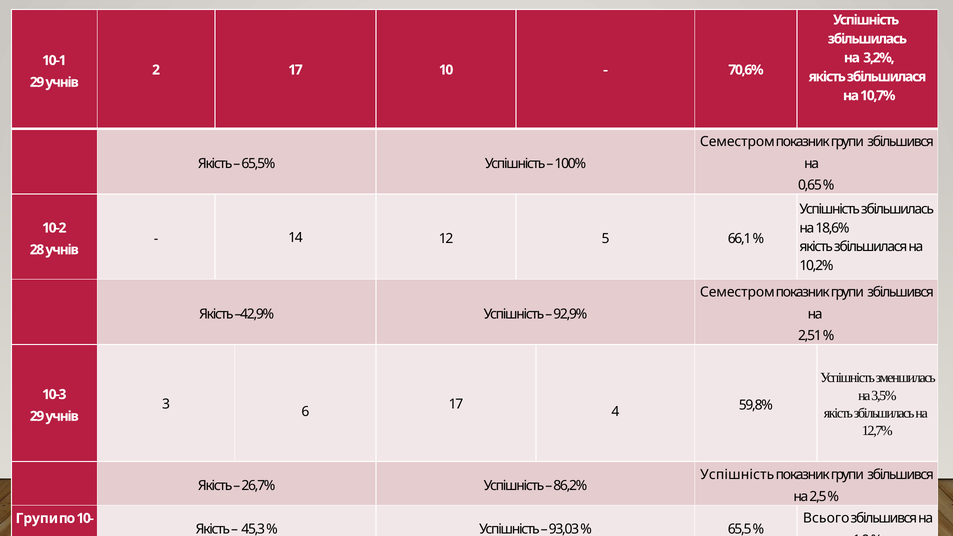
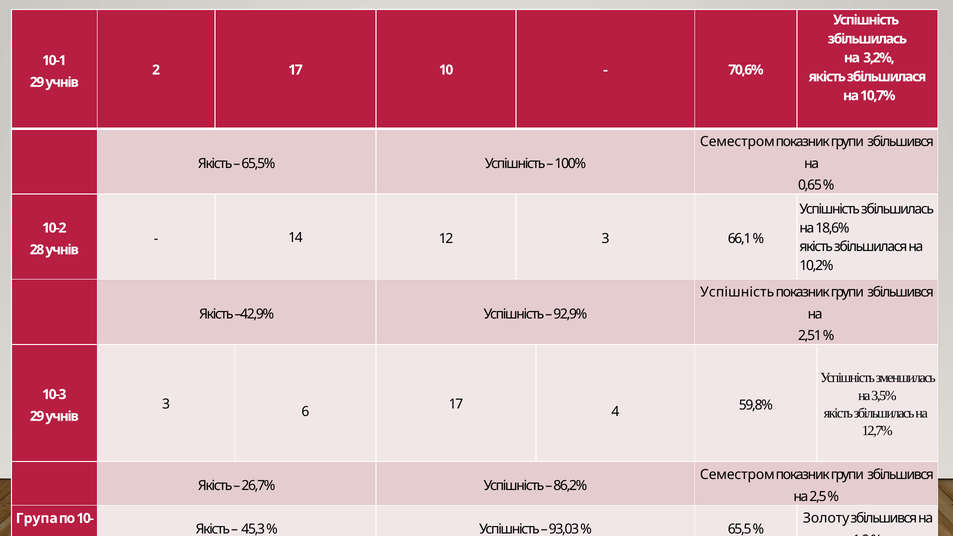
12 5: 5 -> 3 (605, 239)
Семестром: Семестром -> Успішність (737, 292)
Успішність: Успішність -> Семестром (737, 475)
Всього: Всього -> Золоту (826, 518)
Групи: Групи -> Група (37, 518)
